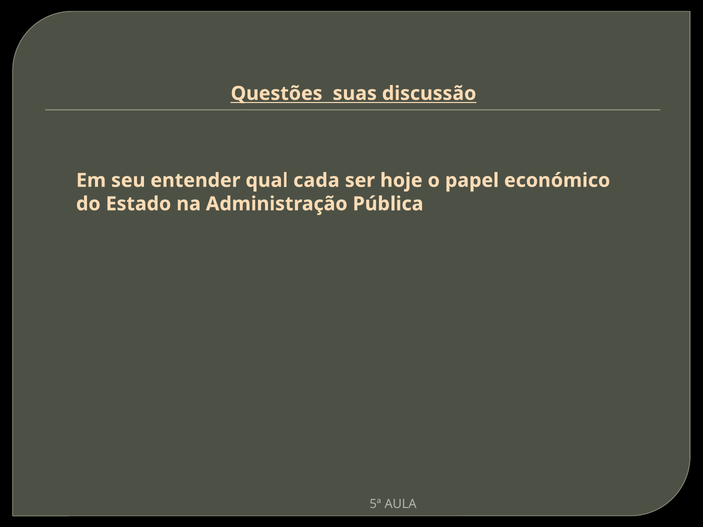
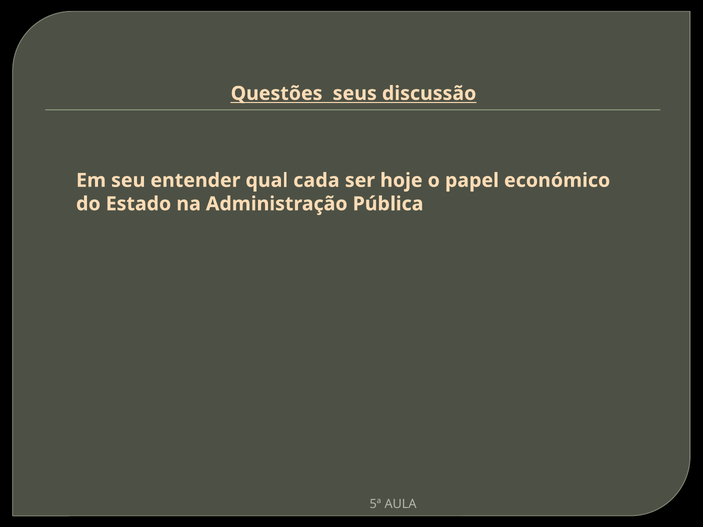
suas: suas -> seus (355, 94)
